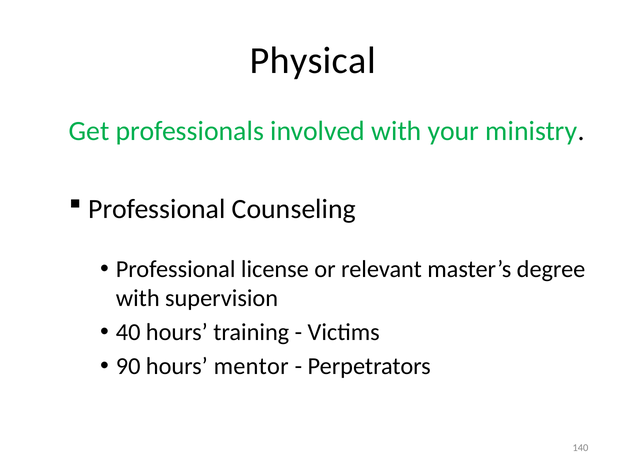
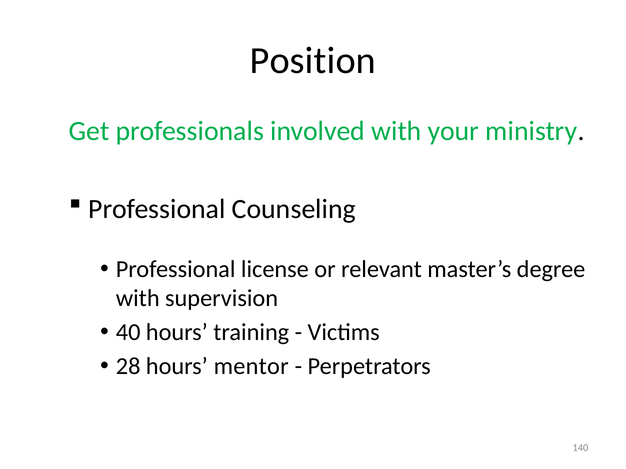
Physical: Physical -> Position (313, 61)
90: 90 -> 28 (128, 367)
